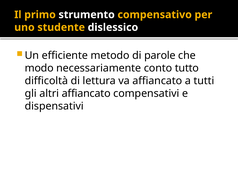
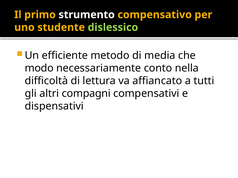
dislessico colour: white -> light green (113, 27)
parole: parole -> media (160, 56)
tutto: tutto -> nella (187, 68)
altri affiancato: affiancato -> compagni (86, 94)
